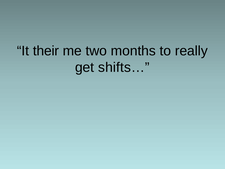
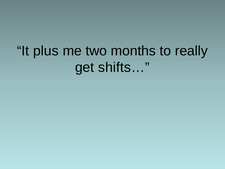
their: their -> plus (46, 51)
